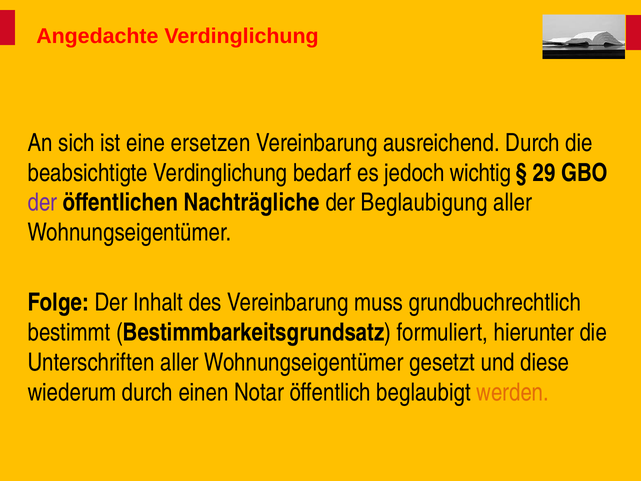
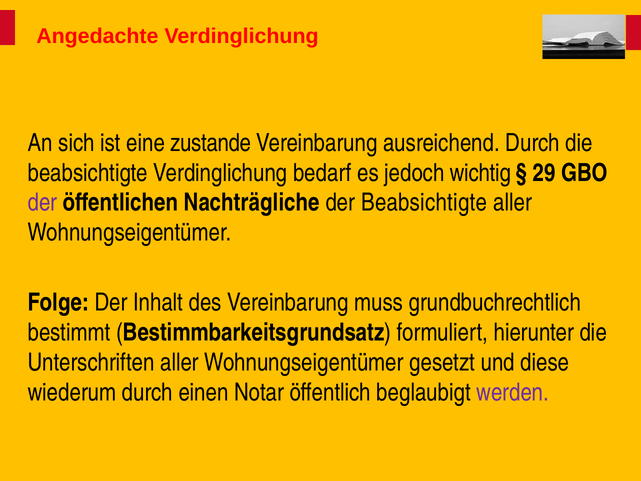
ersetzen: ersetzen -> zustande (211, 143)
der Beglaubigung: Beglaubigung -> Beabsichtigte (424, 203)
werden colour: orange -> purple (513, 392)
